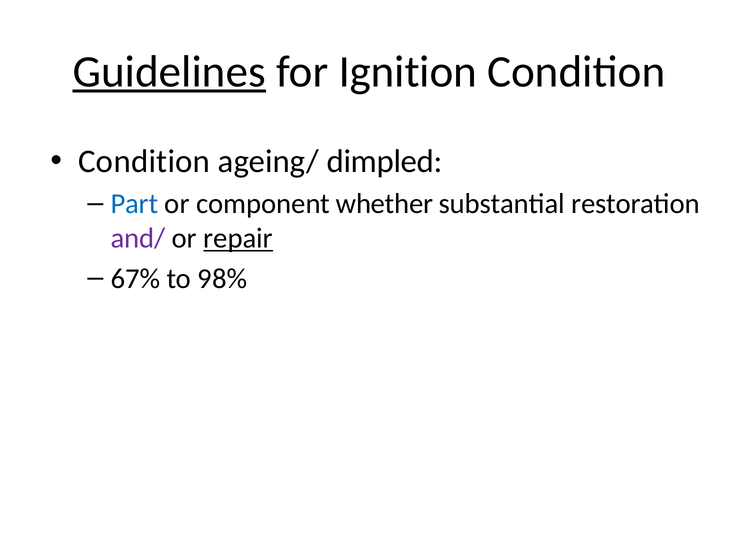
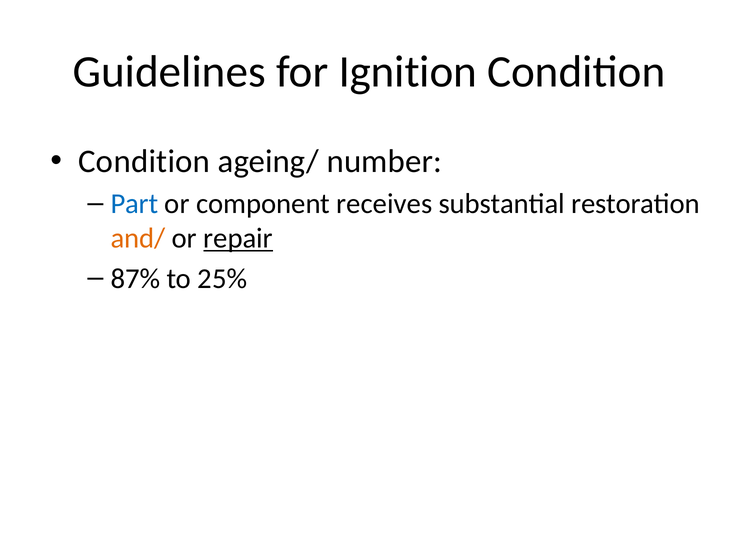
Guidelines underline: present -> none (169, 72)
dimpled: dimpled -> number (384, 161)
whether: whether -> receives (384, 204)
and/ colour: purple -> orange (138, 238)
67%: 67% -> 87% (135, 278)
98%: 98% -> 25% (222, 278)
